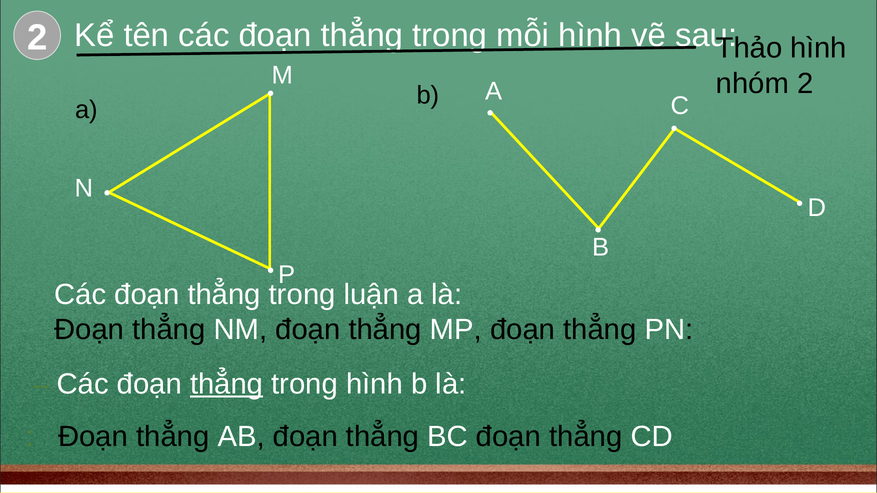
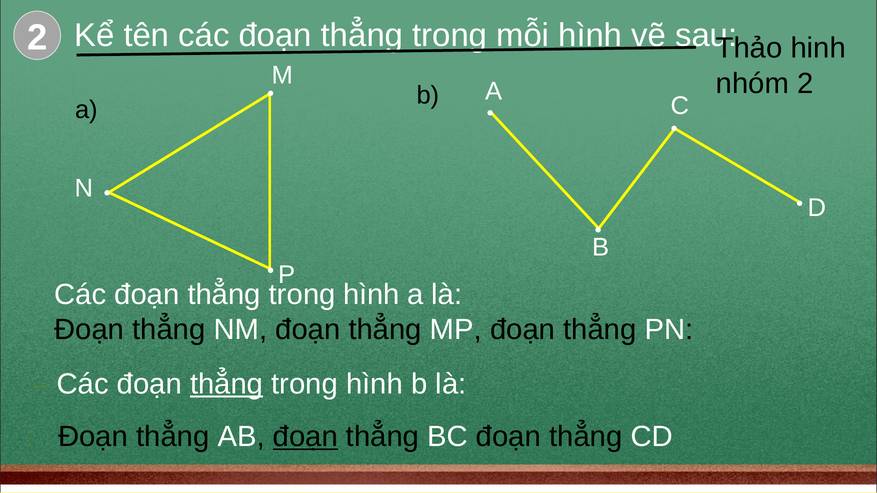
Thảo hình: hình -> hinh (818, 48)
luận: luận -> hình (371, 295)
đoạn underline: none -> present (305, 437)
